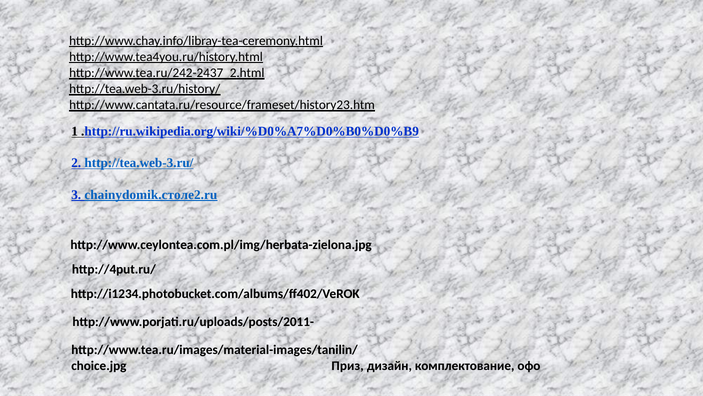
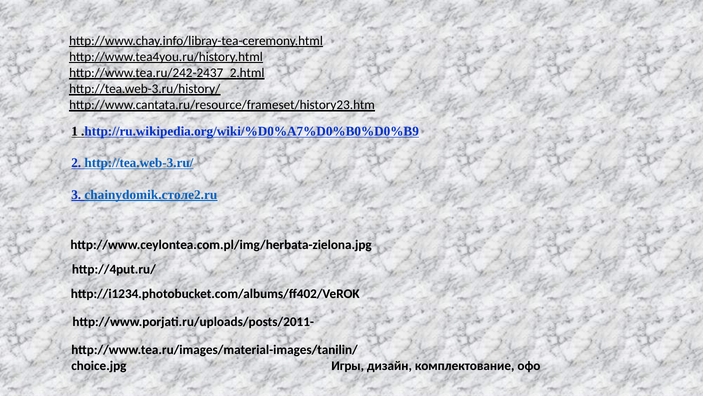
Приз: Приз -> Игры (348, 365)
